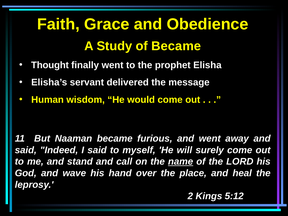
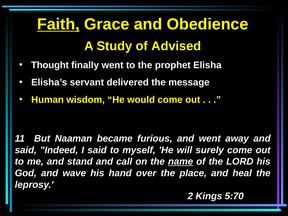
Faith underline: none -> present (58, 24)
of Became: Became -> Advised (176, 46)
5:12: 5:12 -> 5:70 (234, 196)
